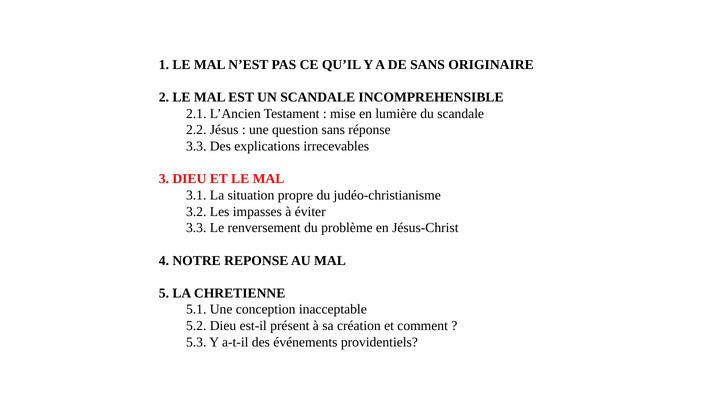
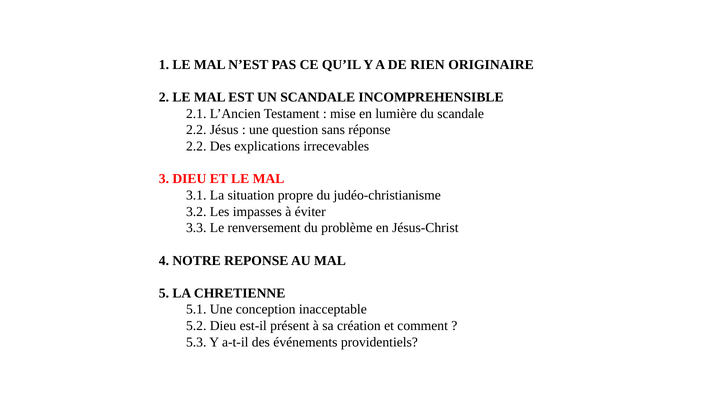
DE SANS: SANS -> RIEN (427, 65)
3.3: 3.3 -> 2.2 (196, 146)
